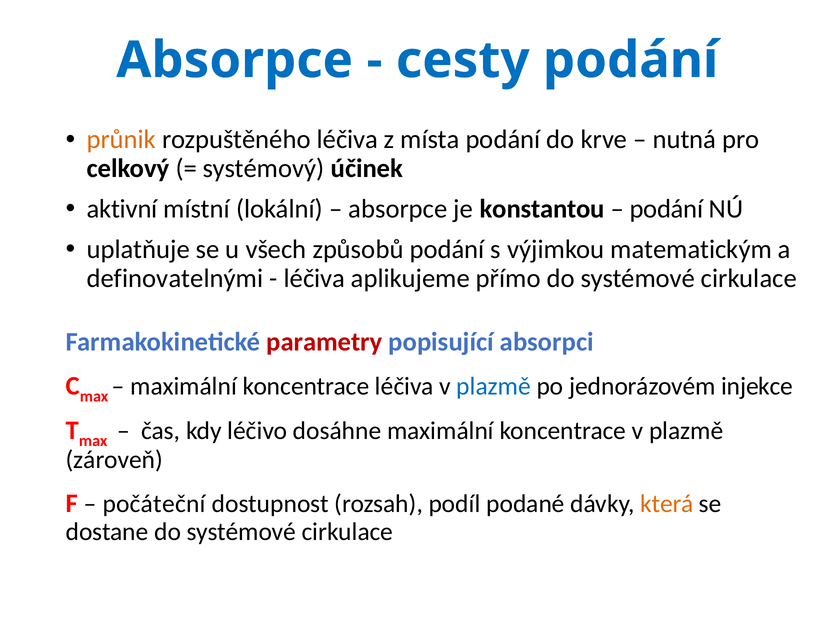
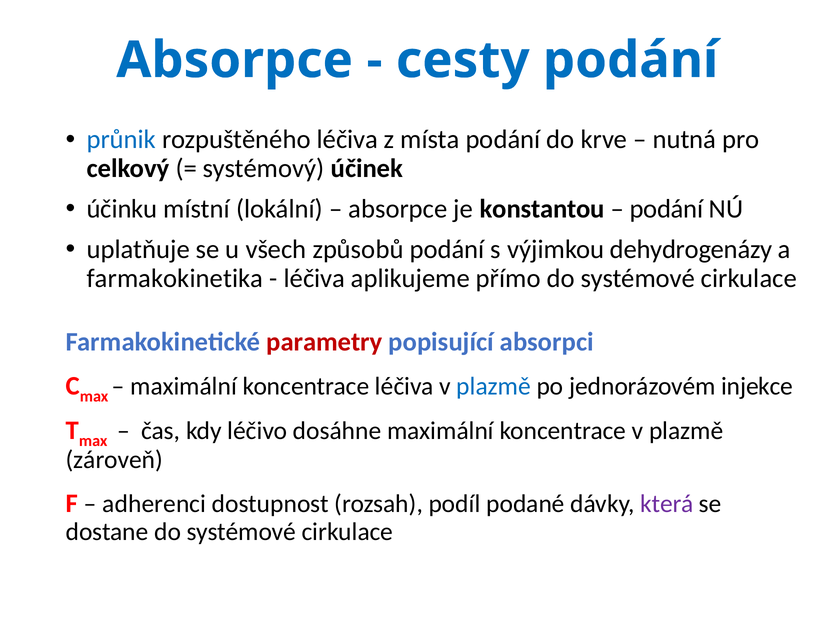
průnik colour: orange -> blue (121, 139)
aktivní: aktivní -> účinku (122, 209)
matematickým: matematickým -> dehydrogenázy (691, 249)
definovatelnými: definovatelnými -> farmakokinetika (175, 278)
počáteční: počáteční -> adherenci (154, 503)
která colour: orange -> purple (667, 503)
